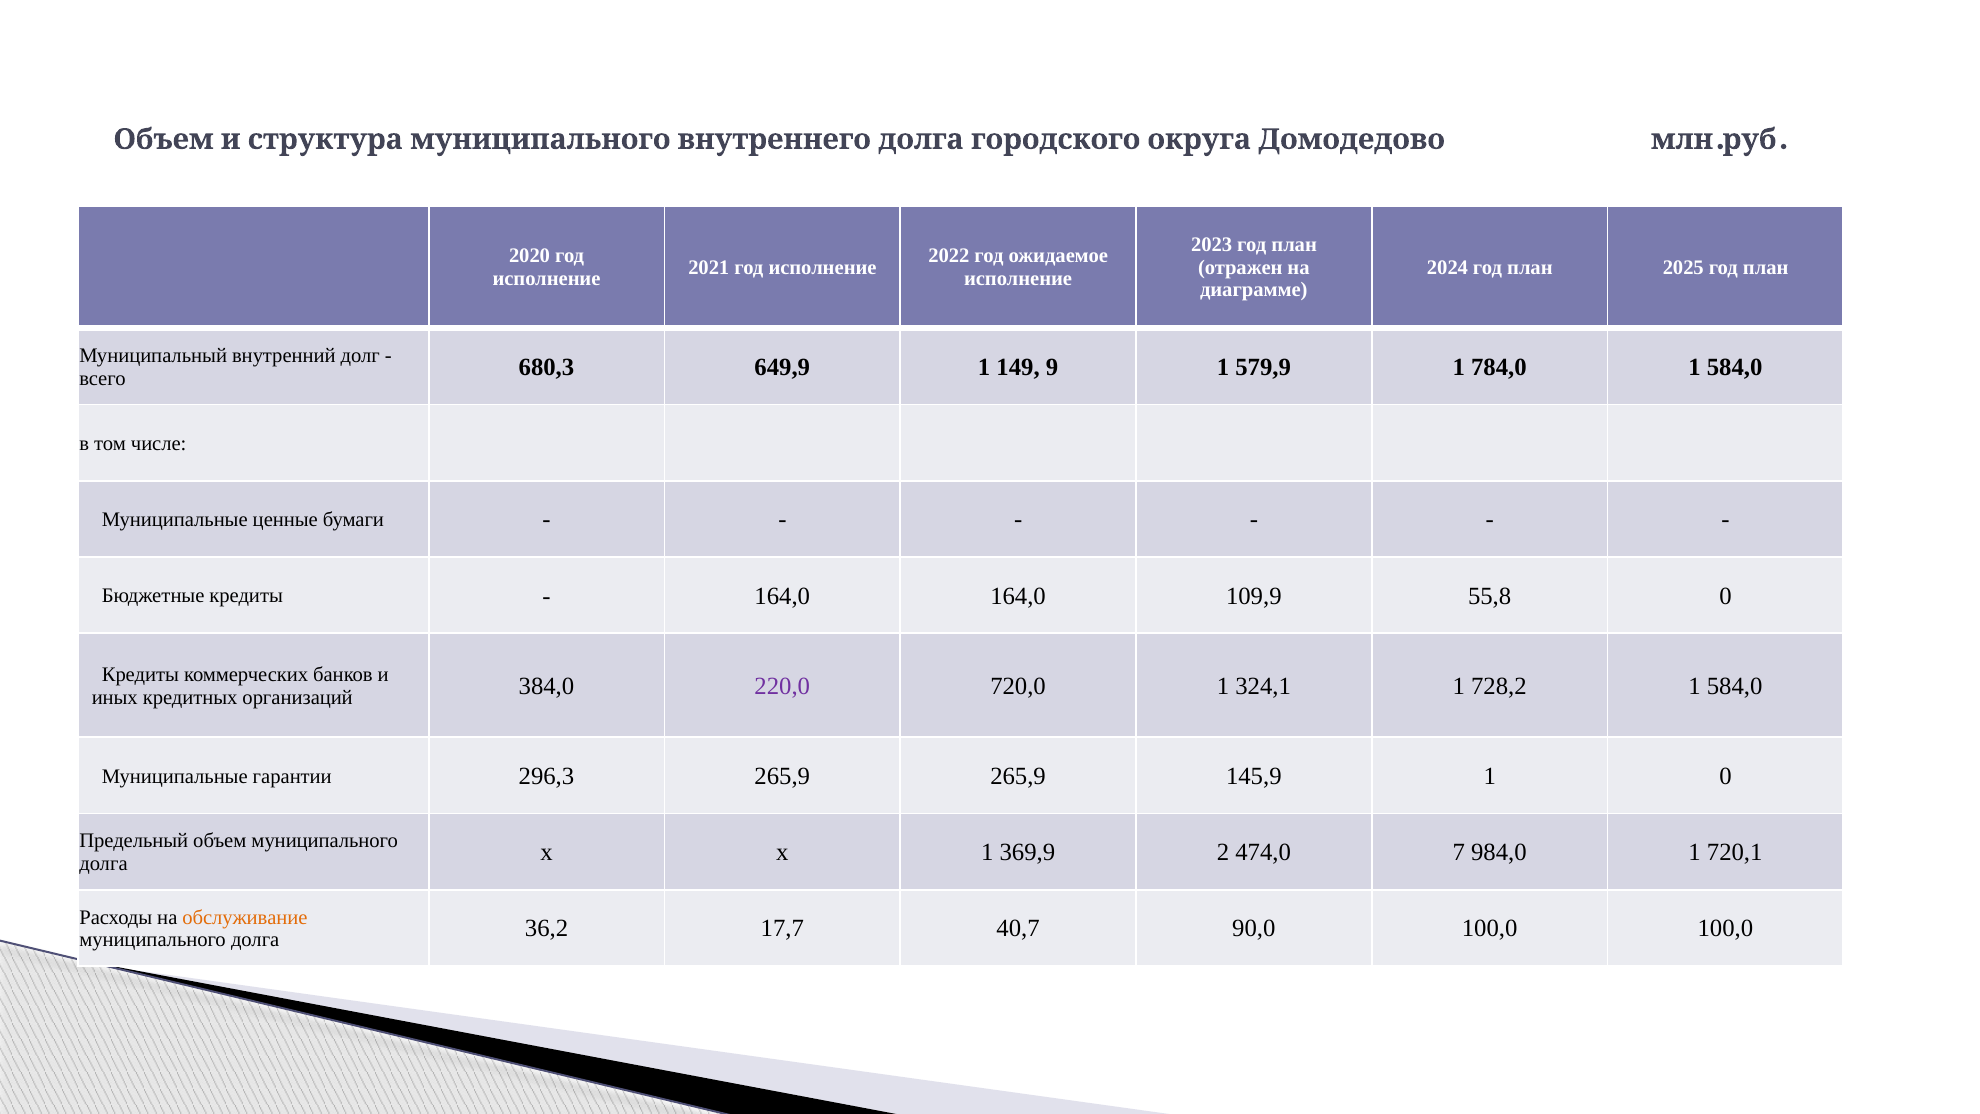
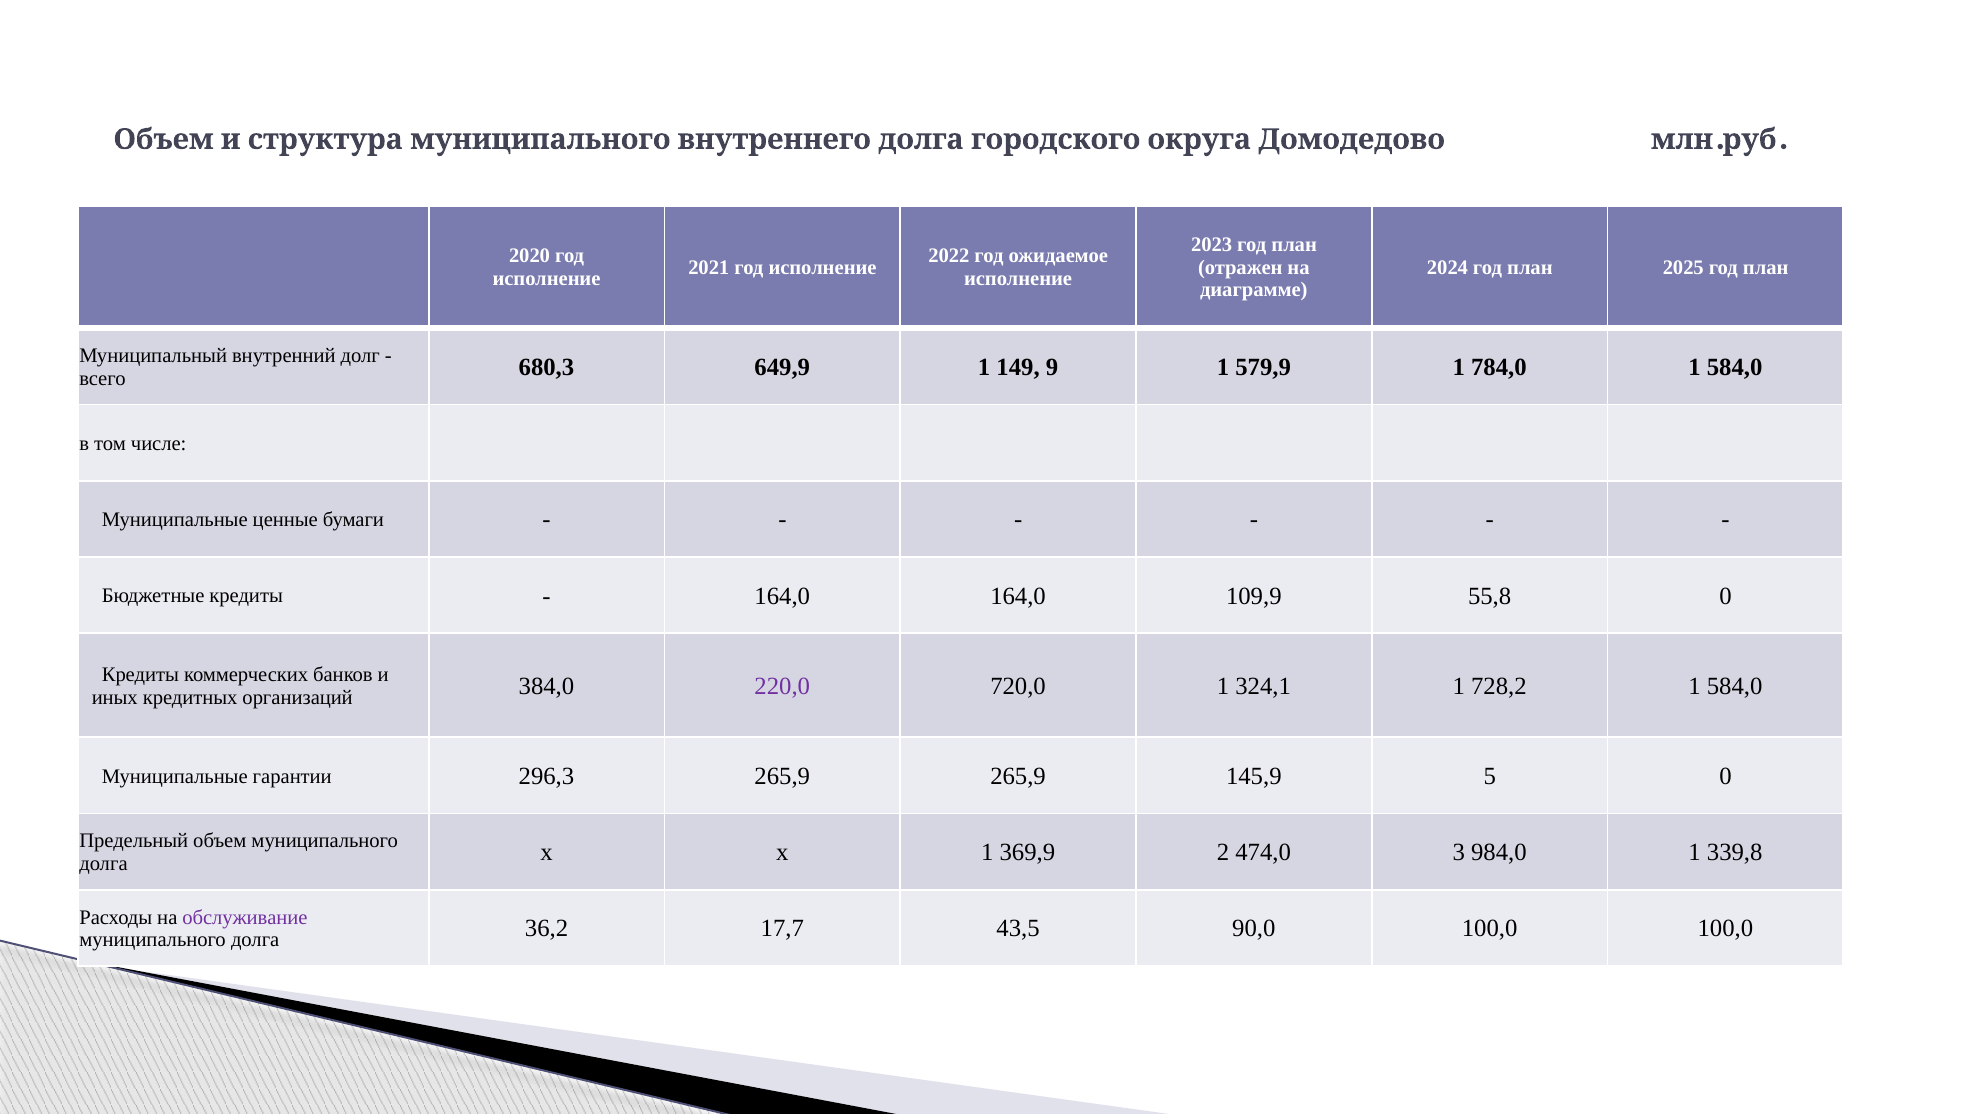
145,9 1: 1 -> 5 (1490, 776)
7: 7 -> 3 (1459, 852)
720,1: 720,1 -> 339,8 (1735, 852)
обслуживание colour: orange -> purple (245, 917)
40,7: 40,7 -> 43,5 (1018, 929)
